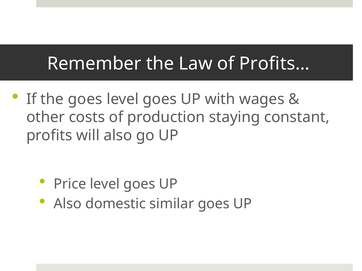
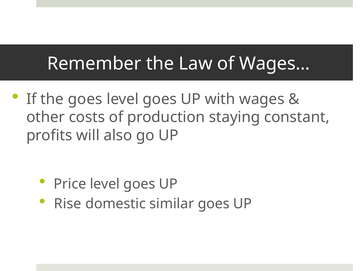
Profits…: Profits… -> Wages… (275, 64)
Also: Also -> Rise (68, 204)
